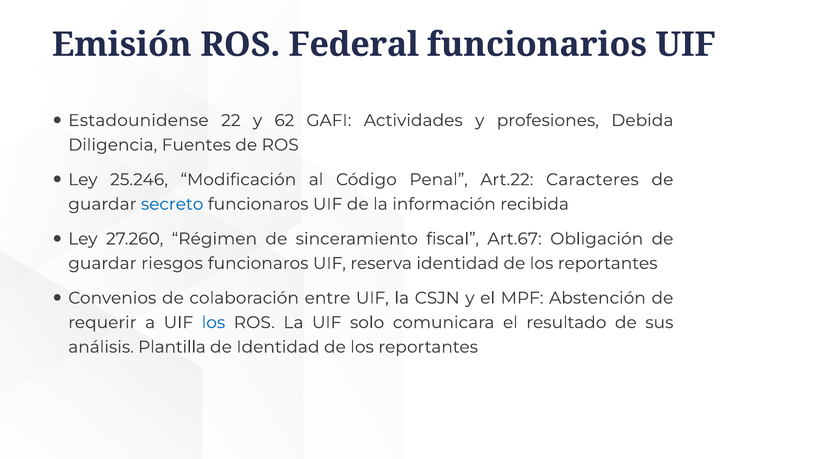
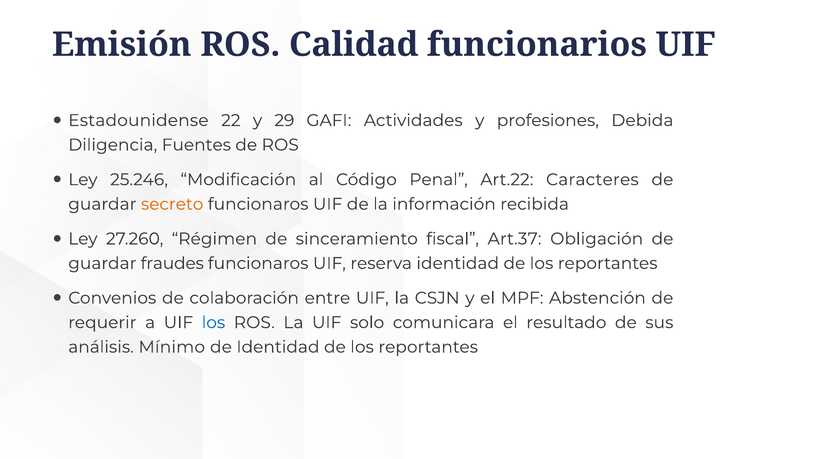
Federal: Federal -> Calidad (354, 45)
62: 62 -> 29 (284, 121)
secreto colour: blue -> orange (172, 204)
Art.67: Art.67 -> Art.37 (515, 239)
riesgos: riesgos -> fraudes (172, 264)
Plantilla: Plantilla -> Mínimo (172, 347)
